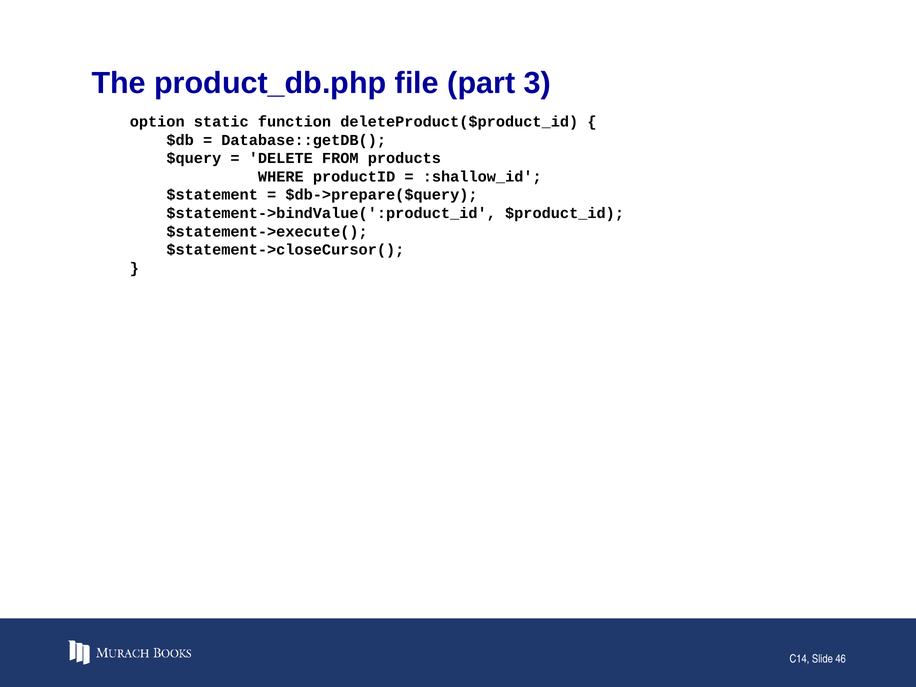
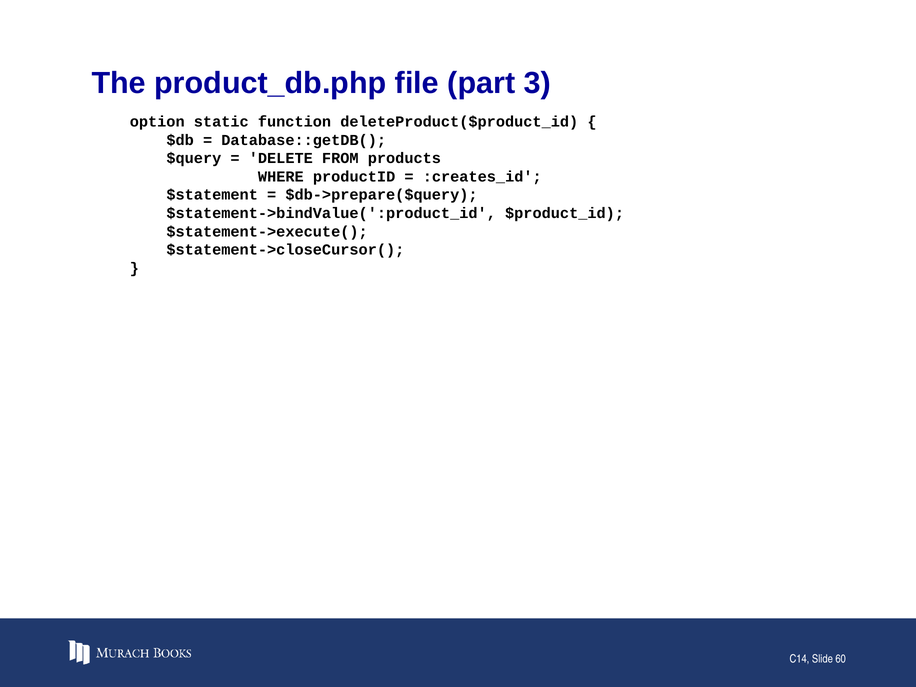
:shallow_id: :shallow_id -> :creates_id (482, 177)
46: 46 -> 60 (841, 659)
